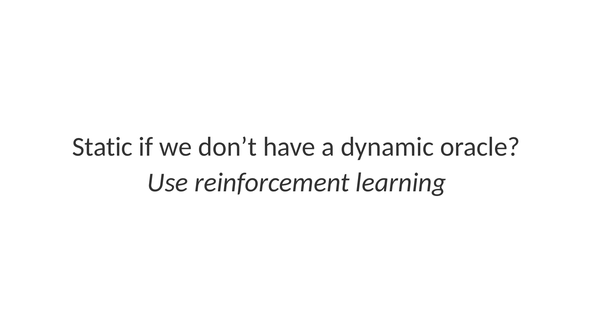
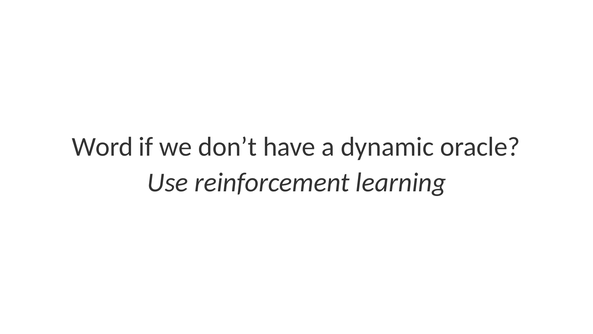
Static: Static -> Word (102, 147)
